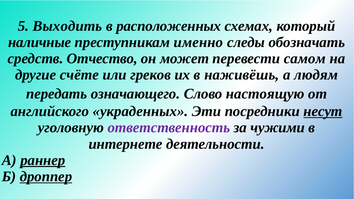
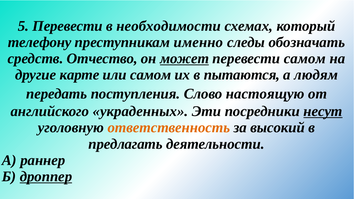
5 Выходить: Выходить -> Перевести (68, 26)
расположенных: расположенных -> необходимости (169, 26)
наличные: наличные -> телефону (40, 42)
может underline: none -> present (185, 59)
счёте: счёте -> карте (80, 75)
или греков: греков -> самом (151, 75)
наживёшь: наживёшь -> пытаются (242, 75)
означающего: означающего -> поступления (135, 94)
ответственность colour: purple -> orange (169, 128)
чужими: чужими -> высокий (278, 128)
интернете: интернете -> предлагать (126, 144)
раннер underline: present -> none (43, 160)
